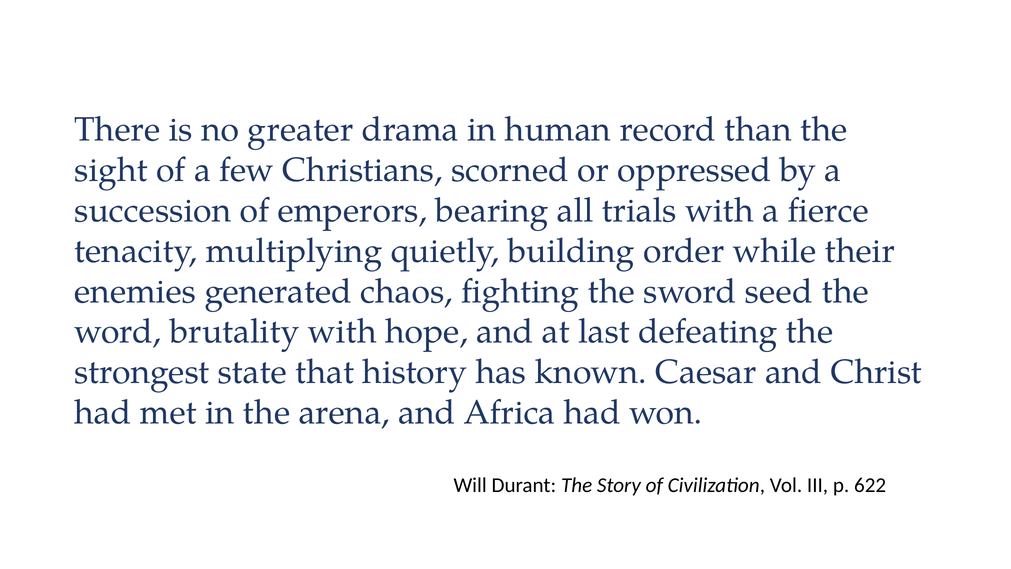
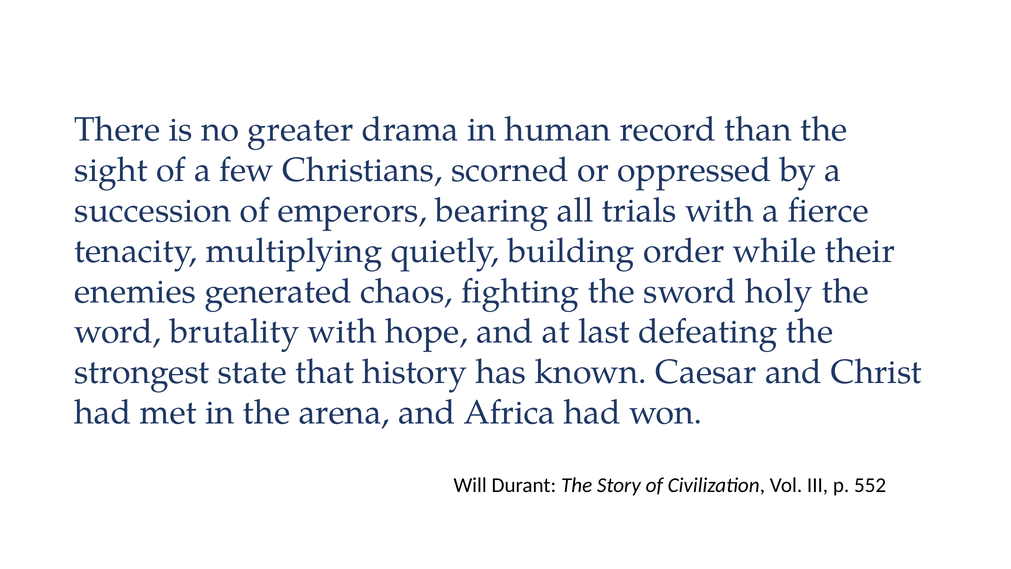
seed: seed -> holy (779, 291)
622: 622 -> 552 (870, 485)
